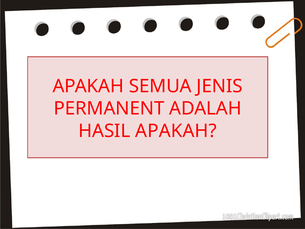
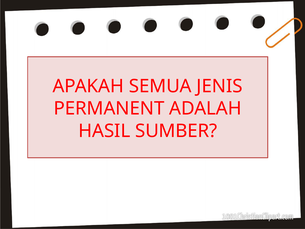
HASIL APAKAH: APAKAH -> SUMBER (176, 131)
